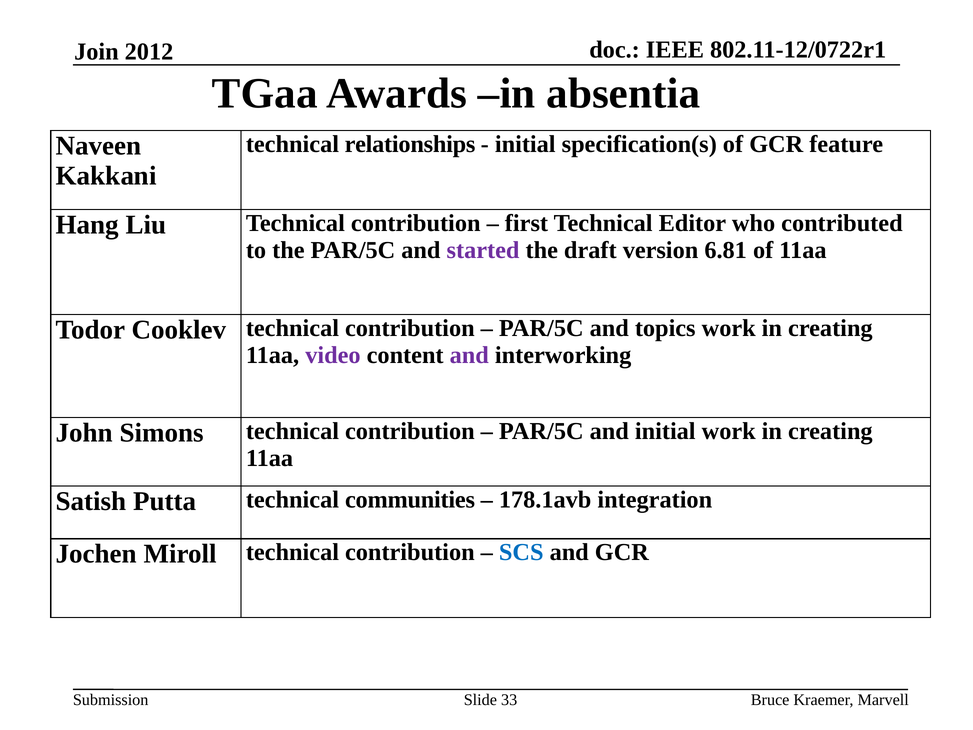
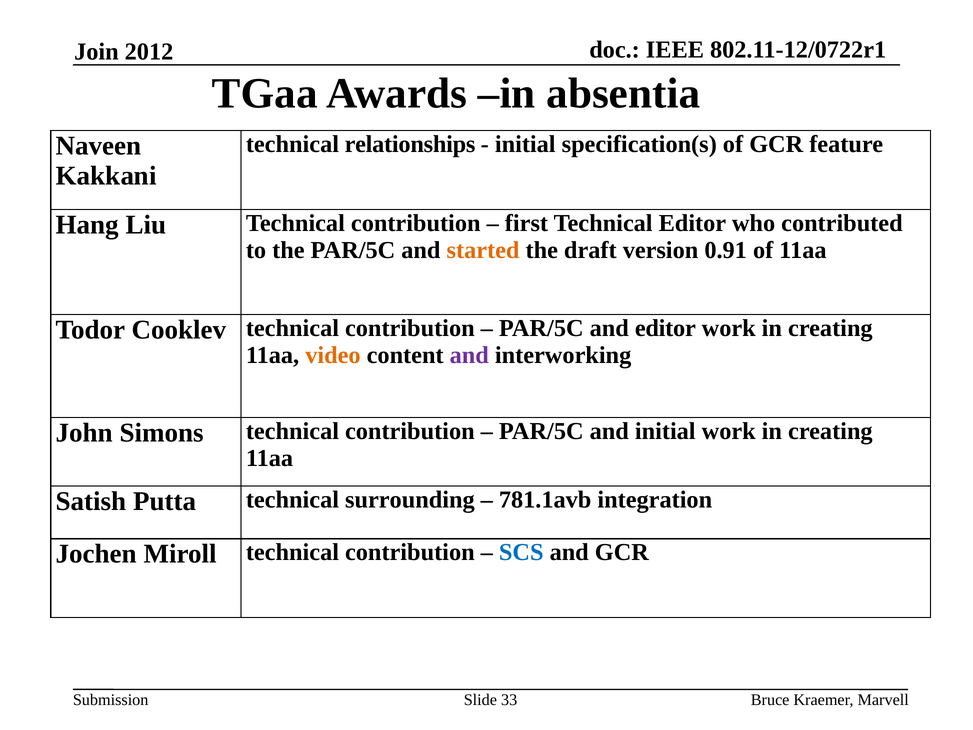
started colour: purple -> orange (483, 250)
6.81: 6.81 -> 0.91 (726, 250)
and topics: topics -> editor (665, 328)
video colour: purple -> orange (333, 355)
communities: communities -> surrounding (410, 500)
178.1avb: 178.1avb -> 781.1avb (545, 500)
